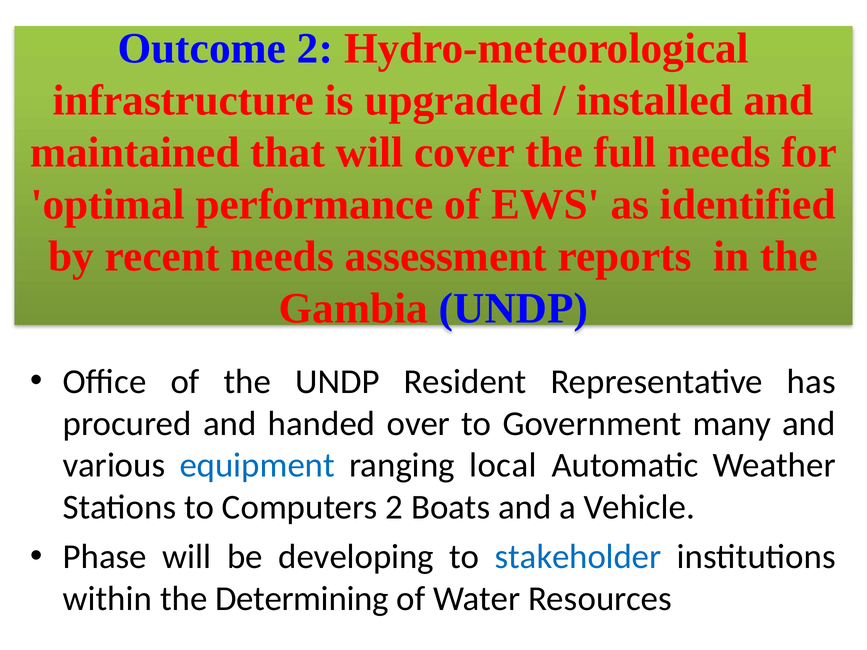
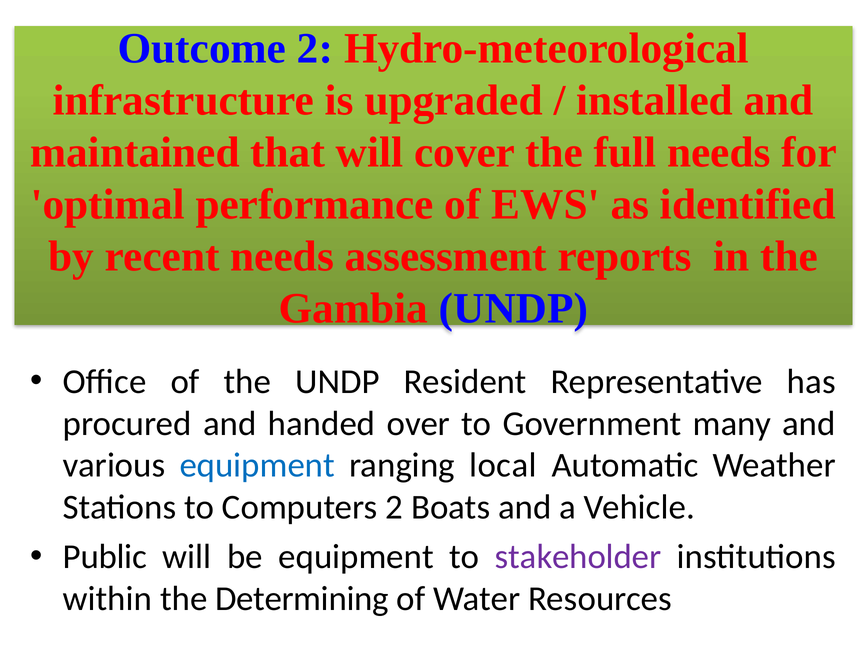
Phase: Phase -> Public (105, 557)
be developing: developing -> equipment (356, 557)
stakeholder colour: blue -> purple (578, 557)
